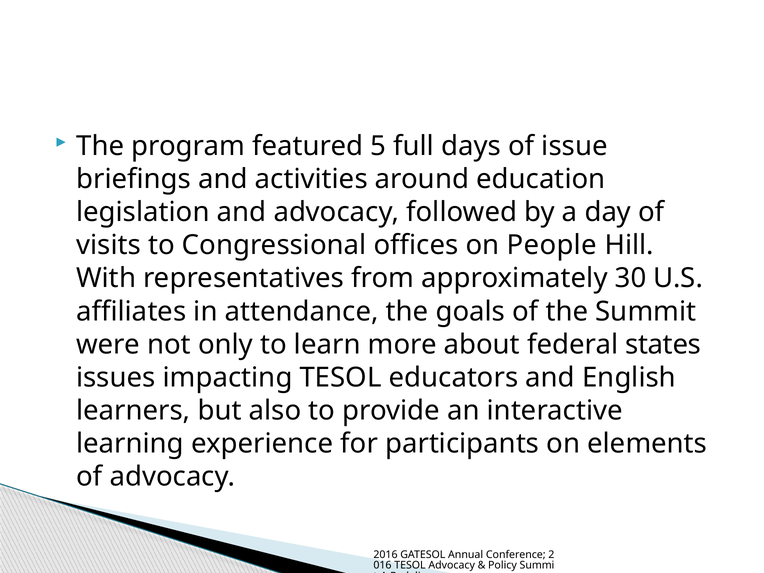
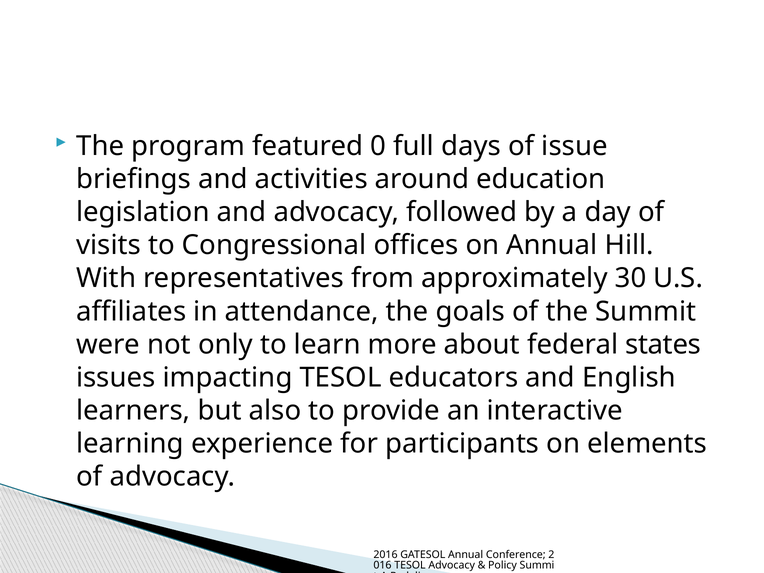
5: 5 -> 0 (378, 146)
on People: People -> Annual (552, 245)
